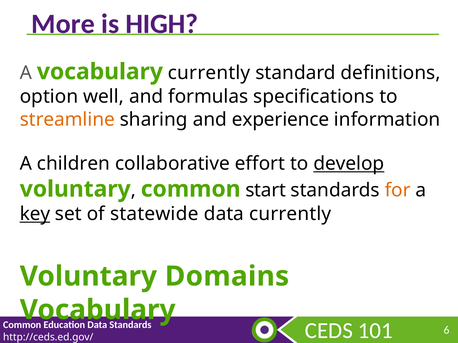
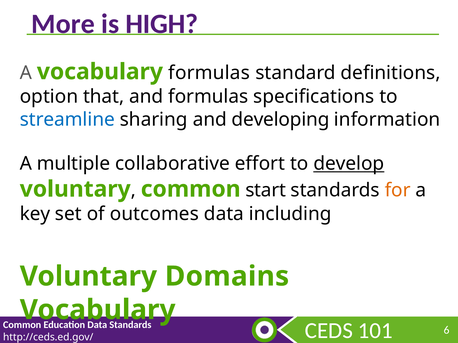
vocabulary currently: currently -> formulas (209, 73)
well: well -> that (104, 97)
streamline colour: orange -> blue (67, 120)
experience: experience -> developing (281, 120)
children: children -> multiple (74, 164)
key underline: present -> none (35, 214)
statewide: statewide -> outcomes (154, 214)
data currently: currently -> including (290, 214)
